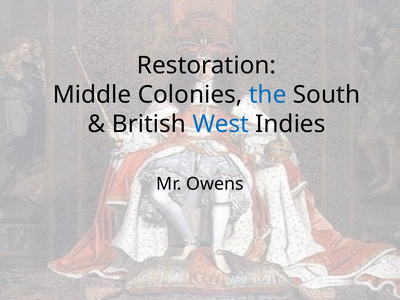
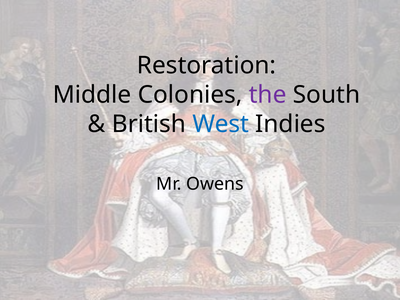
the colour: blue -> purple (268, 95)
